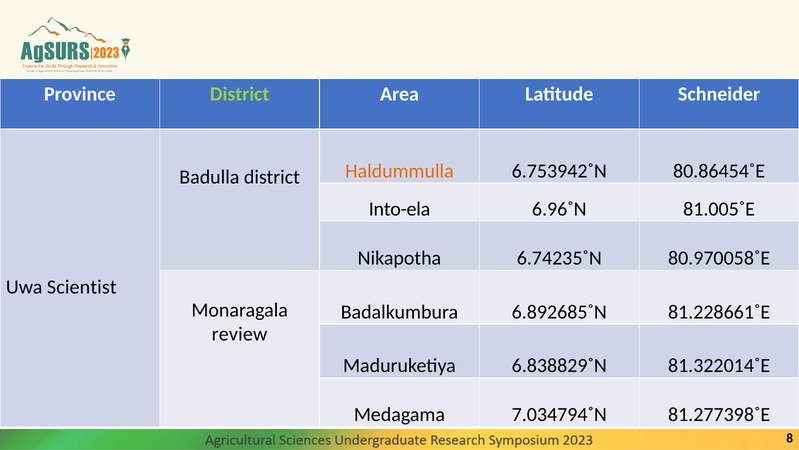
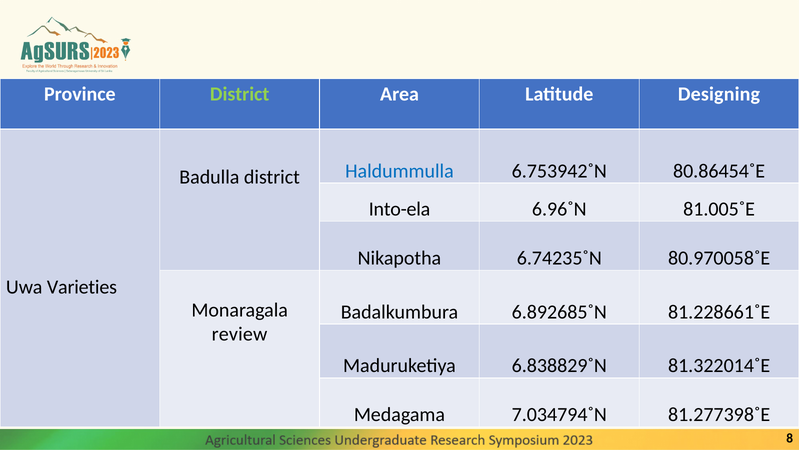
Schneider: Schneider -> Designing (719, 94)
Haldummulla colour: orange -> blue (399, 171)
Scientist: Scientist -> Varieties (82, 287)
